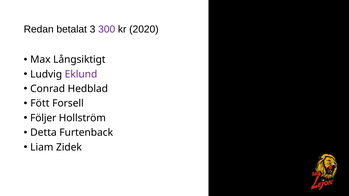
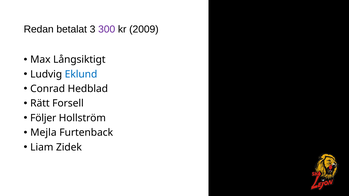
2020: 2020 -> 2009 (144, 29)
Eklund colour: purple -> blue (81, 74)
Fött: Fött -> Rätt (40, 104)
Detta: Detta -> Mejla (43, 133)
